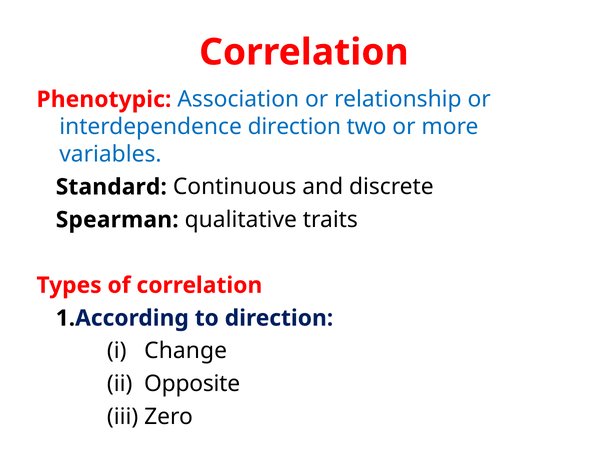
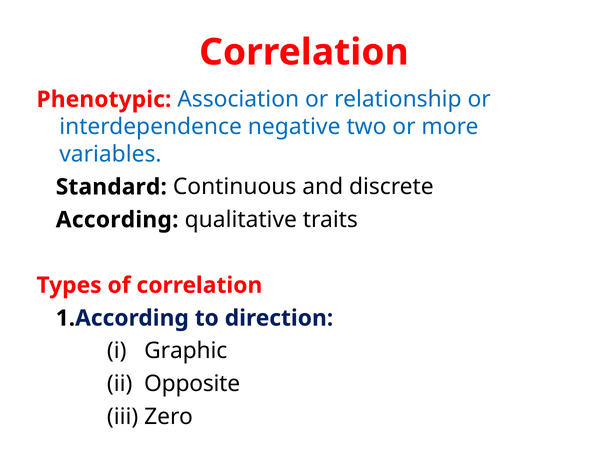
interdependence direction: direction -> negative (294, 127)
Spearman: Spearman -> According (117, 220)
Change: Change -> Graphic (186, 351)
